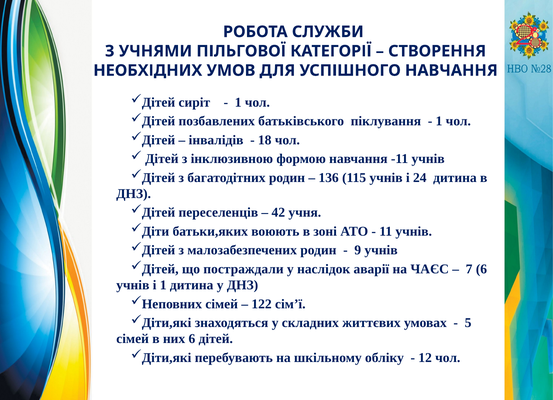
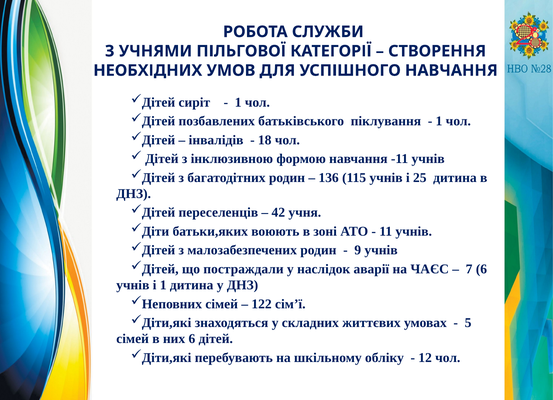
24: 24 -> 25 (420, 178)
